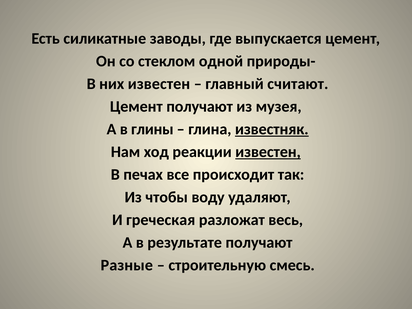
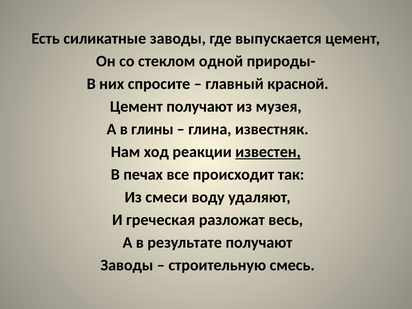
них известен: известен -> спросите (159, 84)
считают: считают -> красной (298, 84)
известняк underline: present -> none (272, 129)
чтобы: чтобы -> смеси (167, 197)
Разные: Разные -> Заводы (127, 265)
